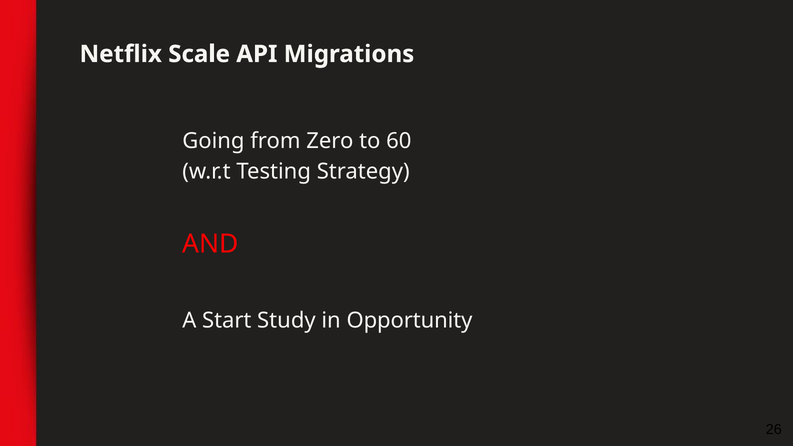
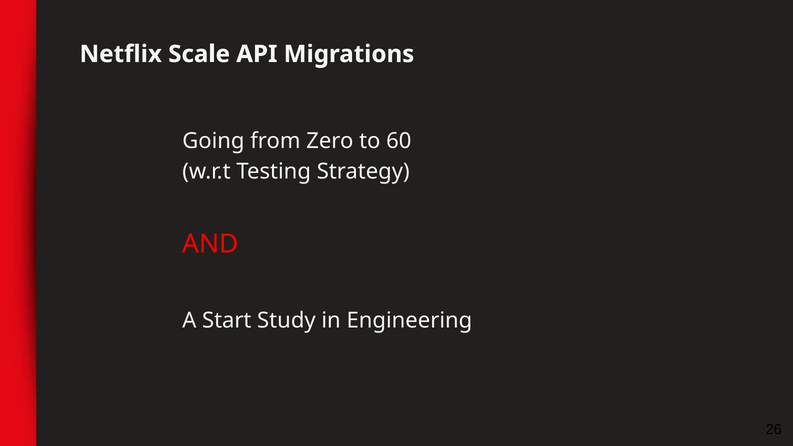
Opportunity: Opportunity -> Engineering (409, 321)
